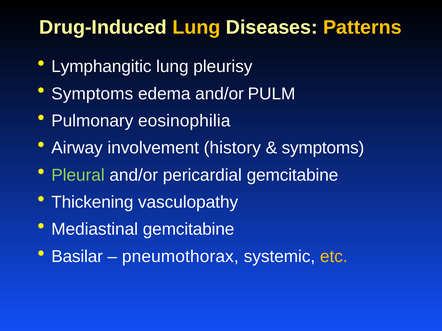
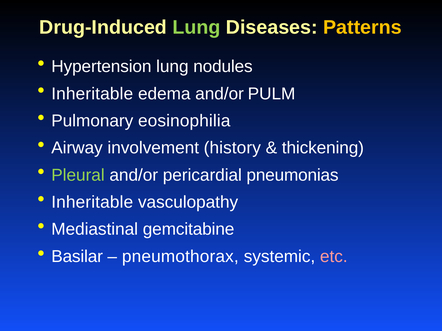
Lung colour: yellow -> light green (197, 27)
Lymphangitic: Lymphangitic -> Hypertension (101, 67)
pleurisy: pleurisy -> nodules (223, 67)
Symptoms: Symptoms -> Inheritable (92, 94)
symptoms: symptoms -> thickening (323, 148)
pericardial gemcitabine: gemcitabine -> pneumonias (293, 175)
Thickening: Thickening -> Inheritable (92, 202)
etc colour: yellow -> pink (334, 257)
